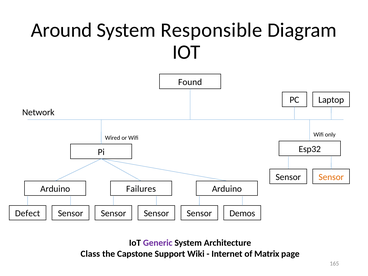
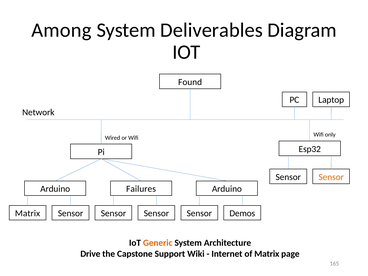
Around: Around -> Among (61, 30)
Responsible: Responsible -> Deliverables (211, 30)
Defect: Defect -> Matrix (28, 213)
Generic colour: purple -> orange (158, 243)
Class: Class -> Drive (90, 254)
